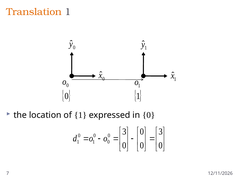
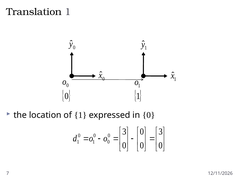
Translation colour: orange -> black (34, 12)
